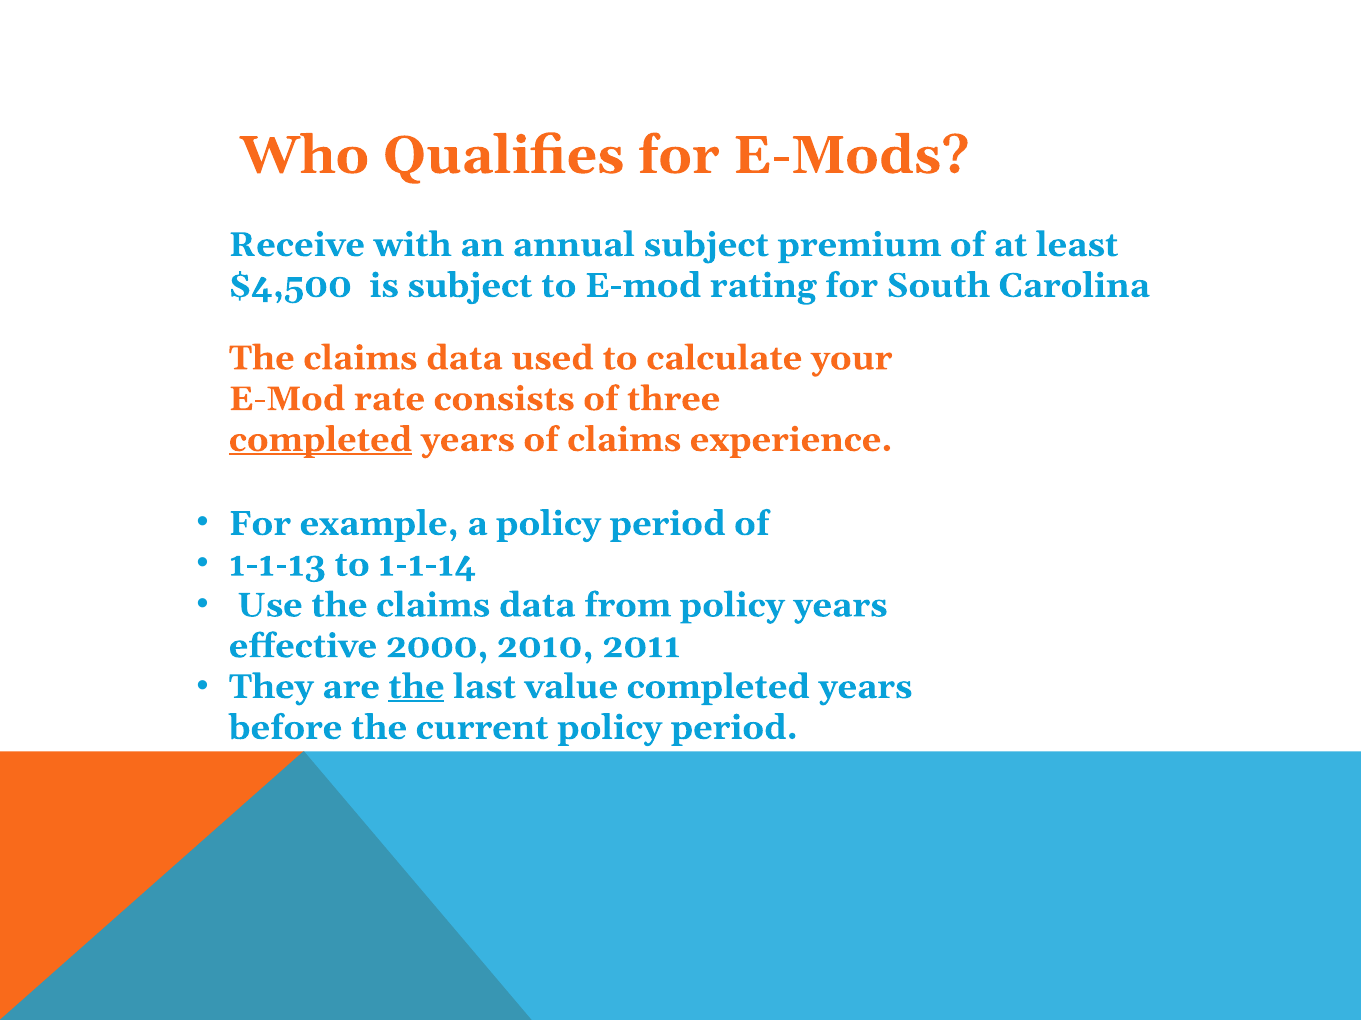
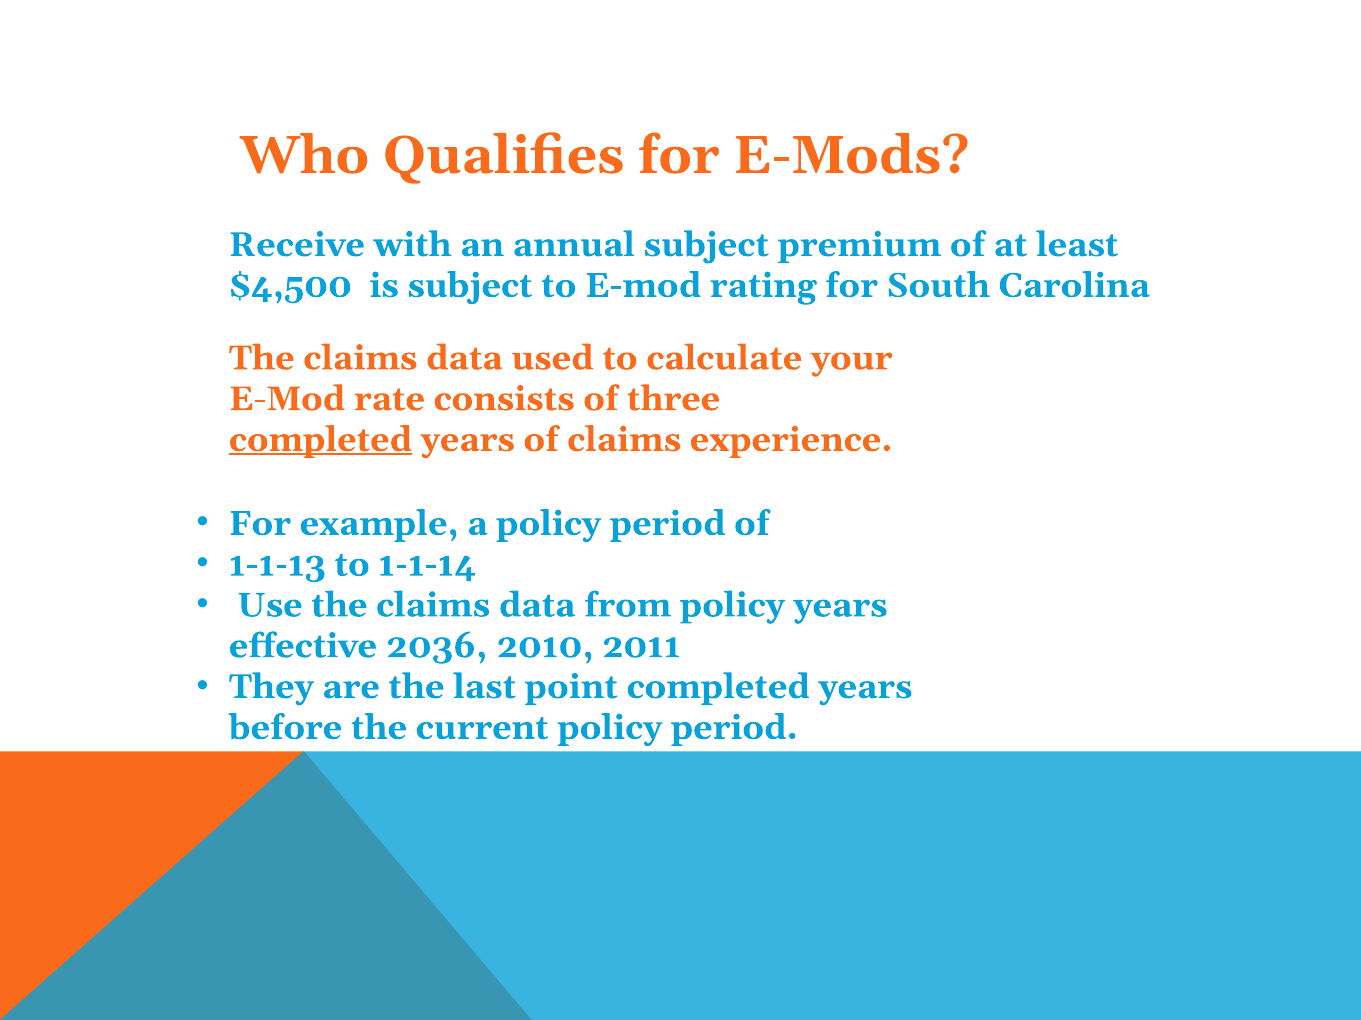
2000: 2000 -> 2036 (437, 646)
the underline: present -> none (416, 687)
value: value -> point (571, 687)
